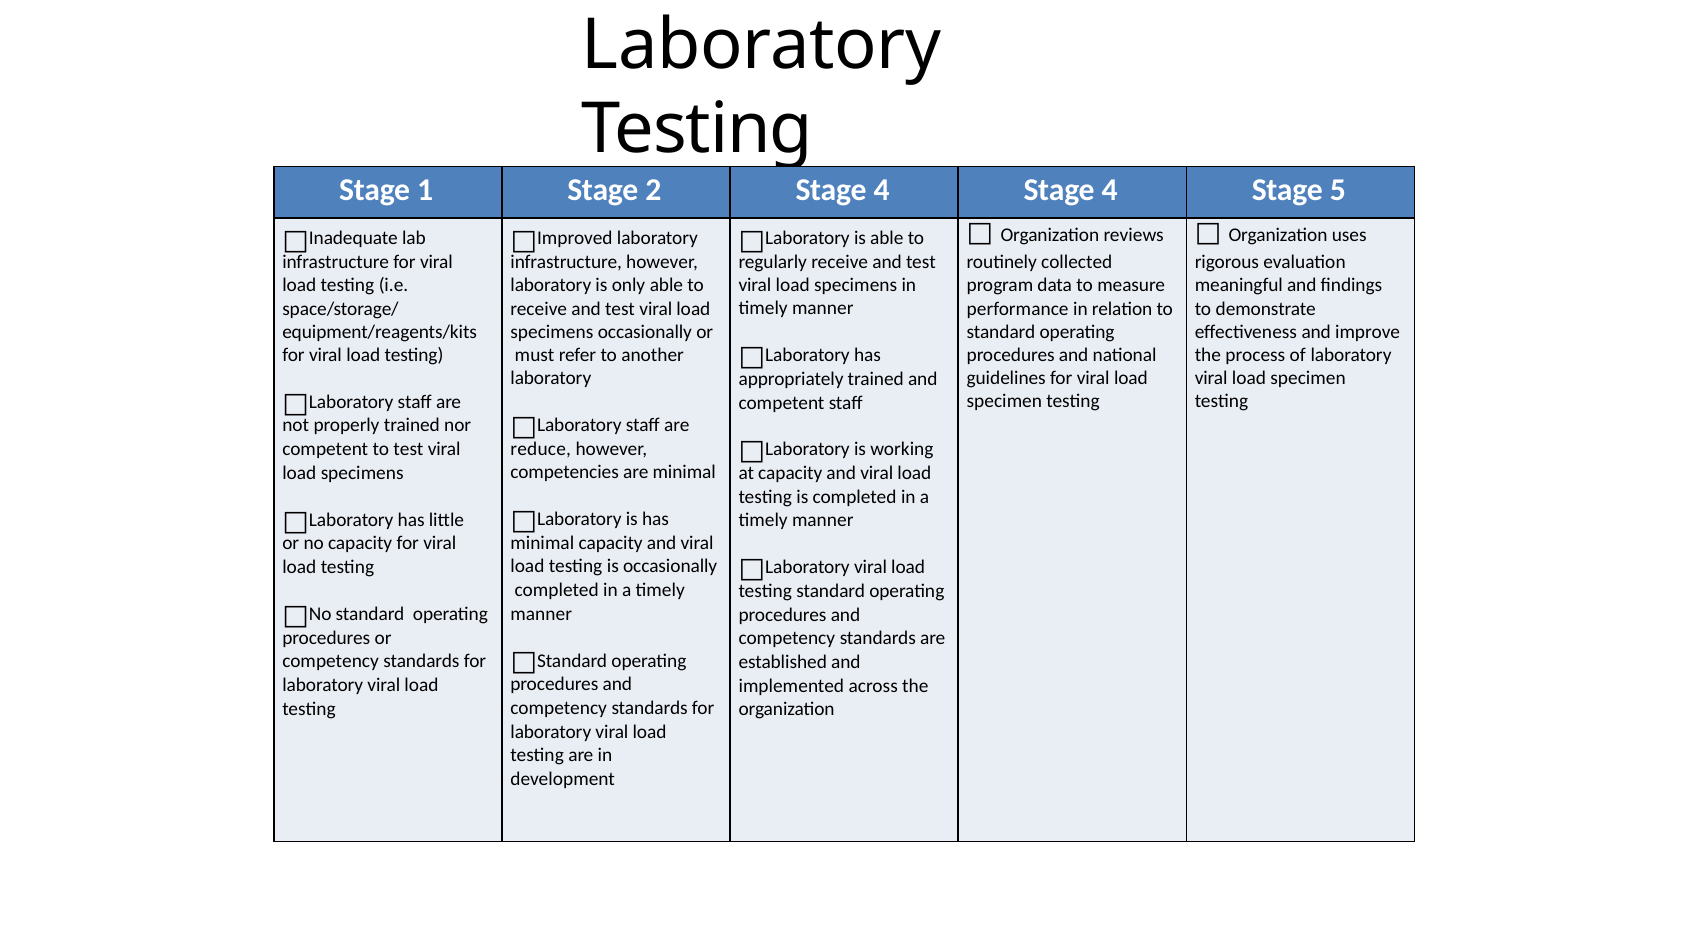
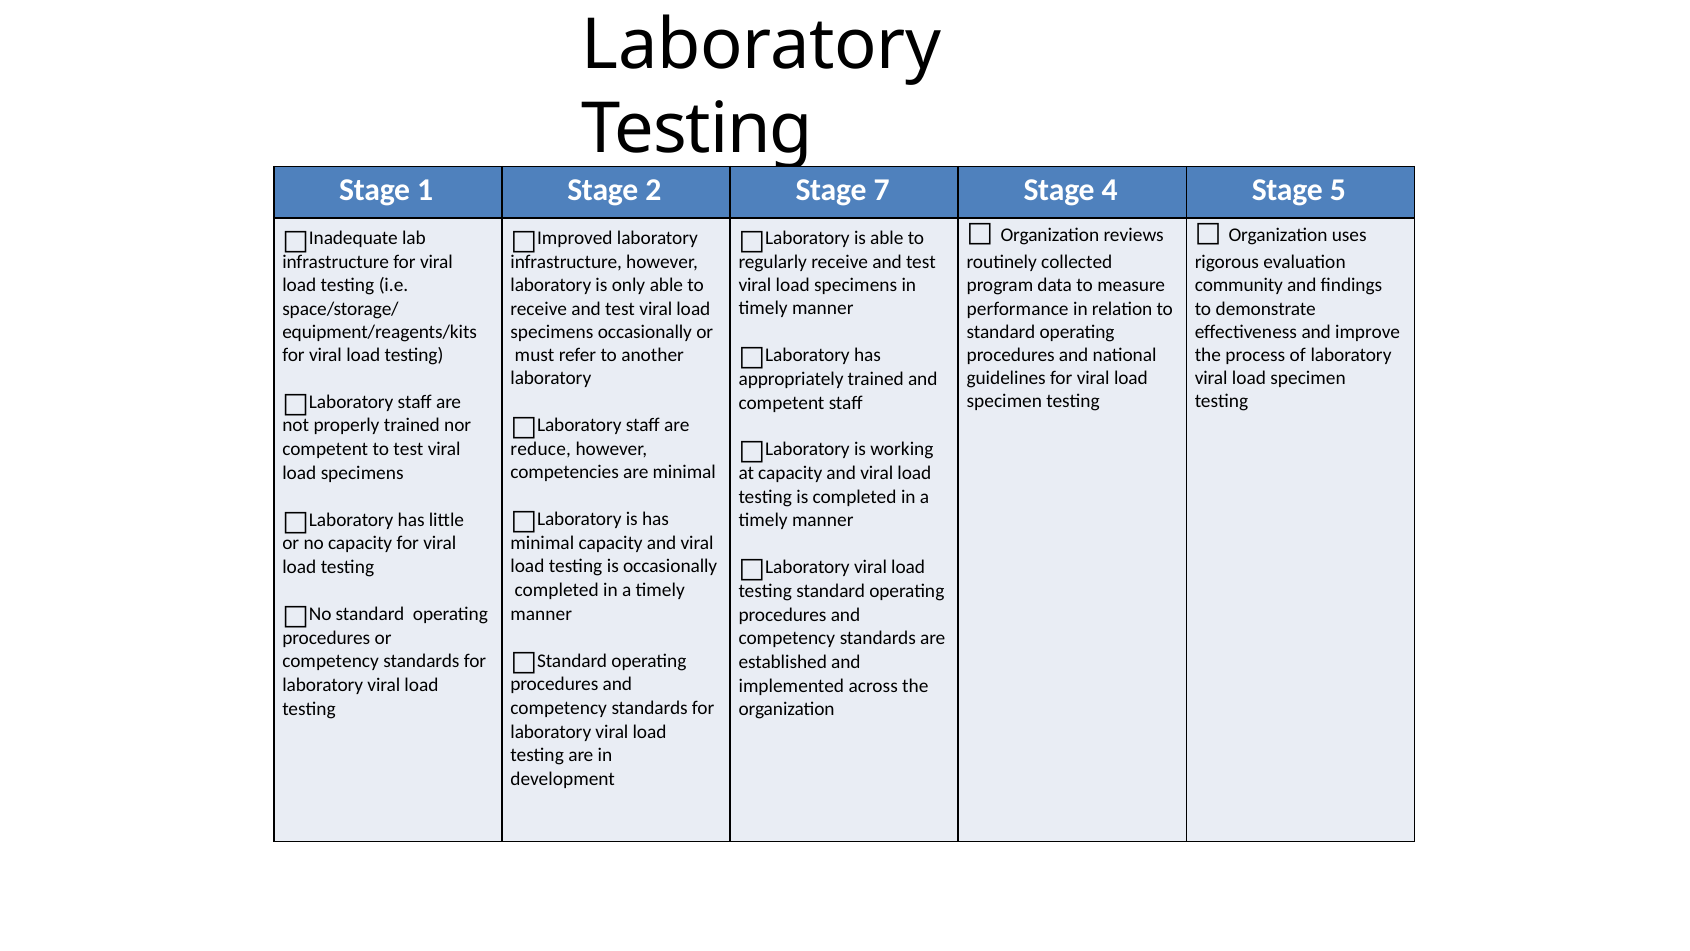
2 Stage 4: 4 -> 7 (882, 190)
meaningful: meaningful -> community (1239, 285)
